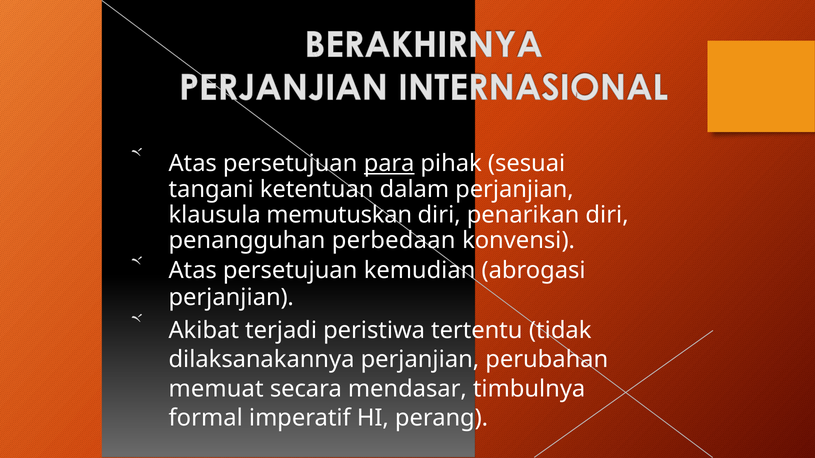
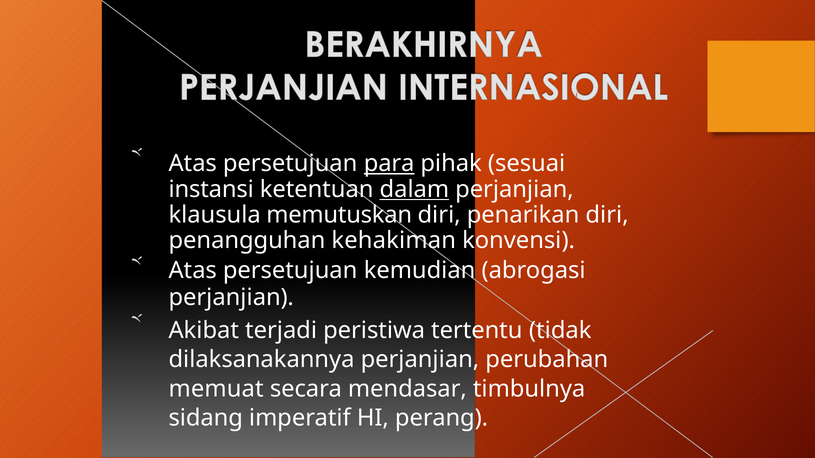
tangani: tangani -> instansi (211, 189)
dalam underline: none -> present (414, 189)
perbedaan: perbedaan -> kehakiman (394, 241)
formal: formal -> sidang (206, 418)
